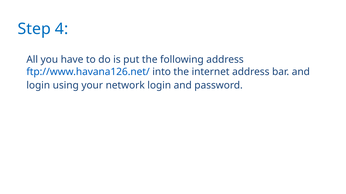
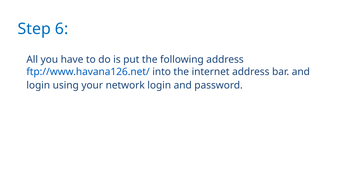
4: 4 -> 6 (62, 29)
